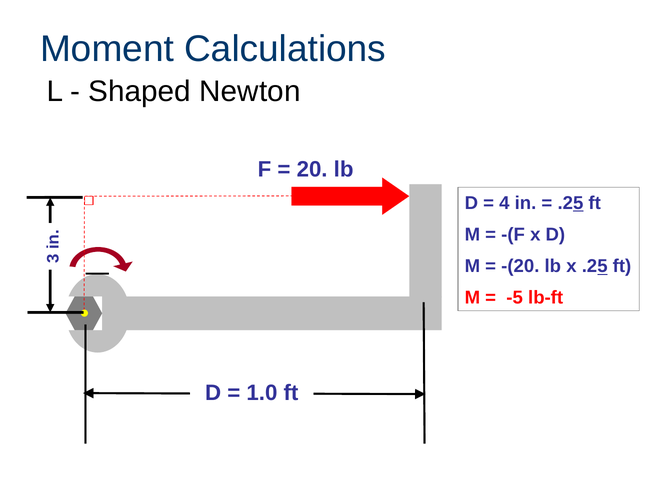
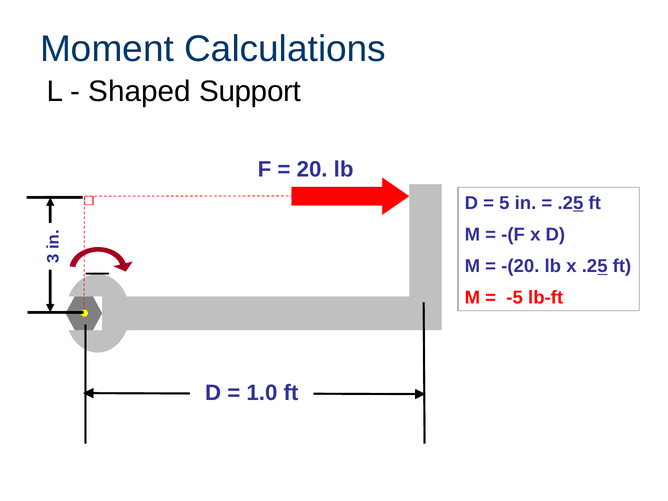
Newton: Newton -> Support (250, 91)
4: 4 -> 5 (504, 203)
